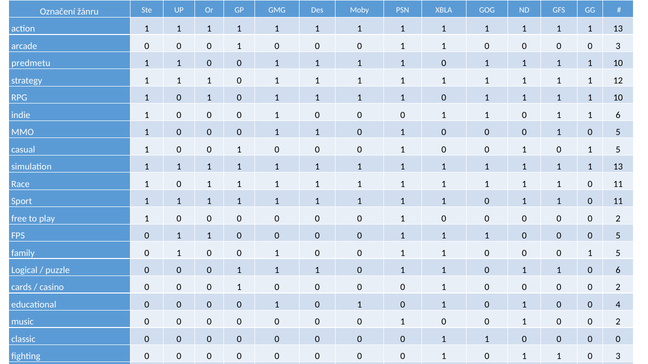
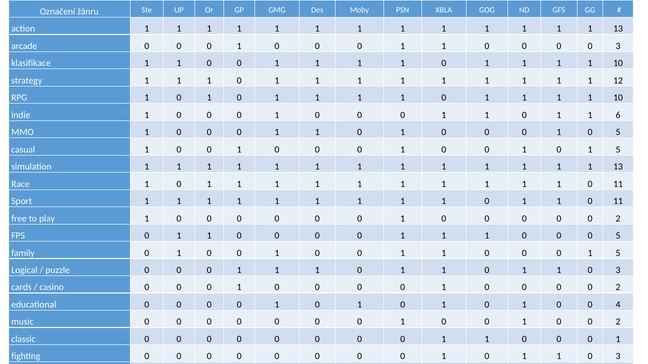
predmetu: predmetu -> klasifikace (31, 63)
6: 6 -> 3 (618, 270)
0: 0 -> 1 (618, 340)
